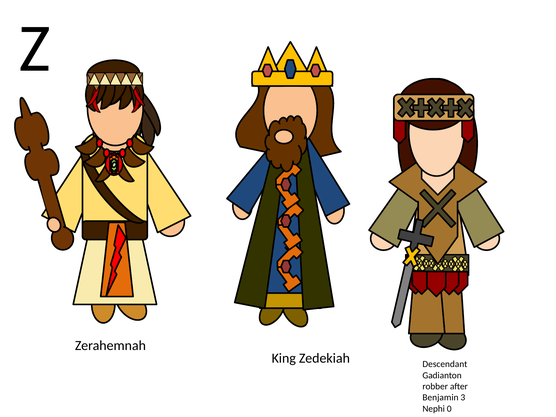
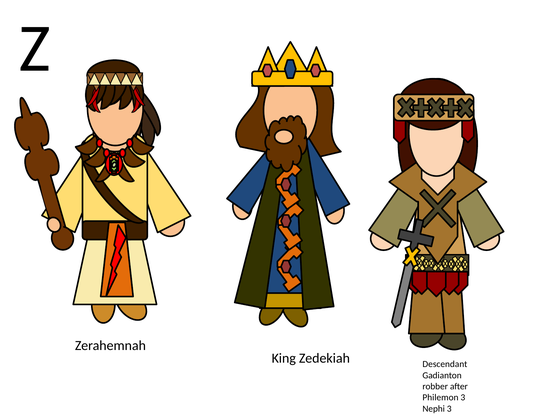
Benjamin: Benjamin -> Philemon (440, 398)
Nephi 0: 0 -> 3 (449, 409)
